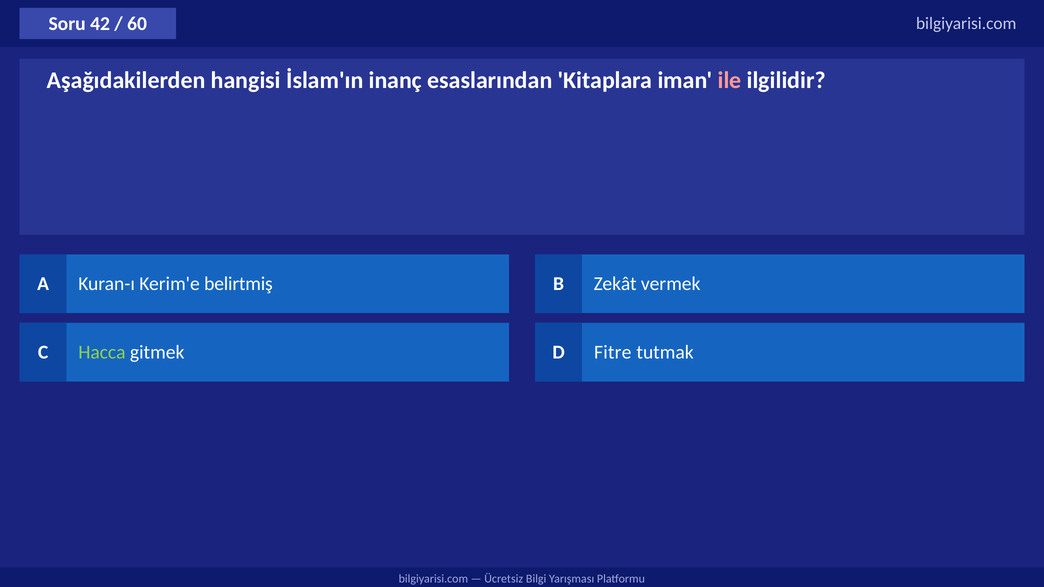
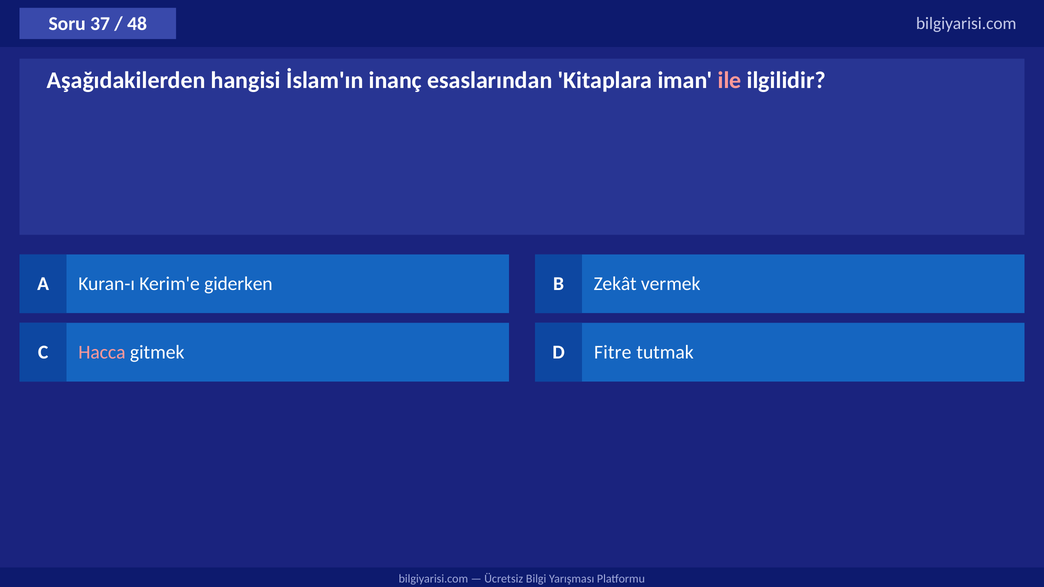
42: 42 -> 37 (100, 24)
60: 60 -> 48 (137, 24)
belirtmiş: belirtmiş -> giderken (238, 284)
Hacca colour: light green -> pink (102, 353)
